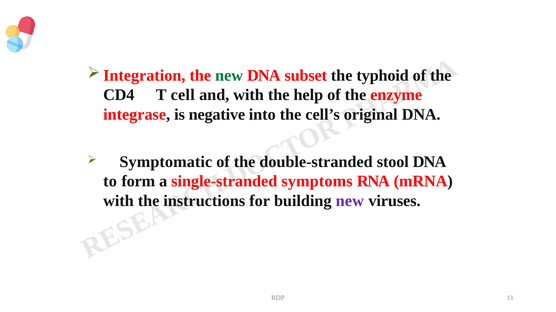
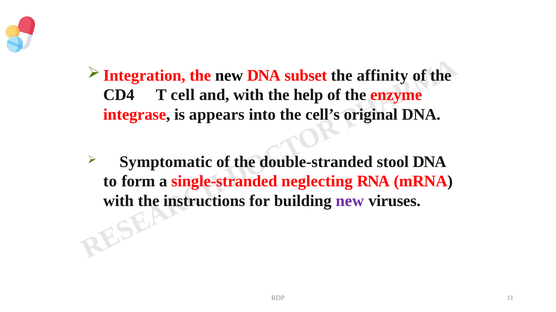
new colour: green -> black (229, 76)
typhoid: typhoid -> affinity (382, 76)
negative: negative -> appears (217, 115)
symptoms: symptoms -> neglecting (317, 182)
